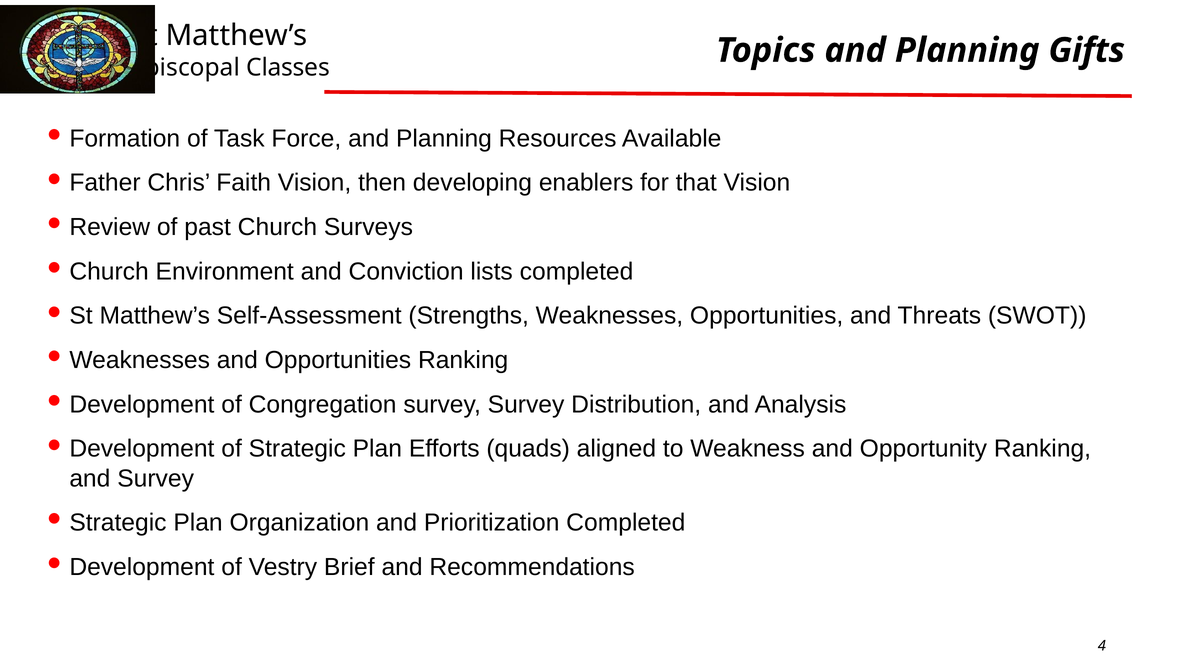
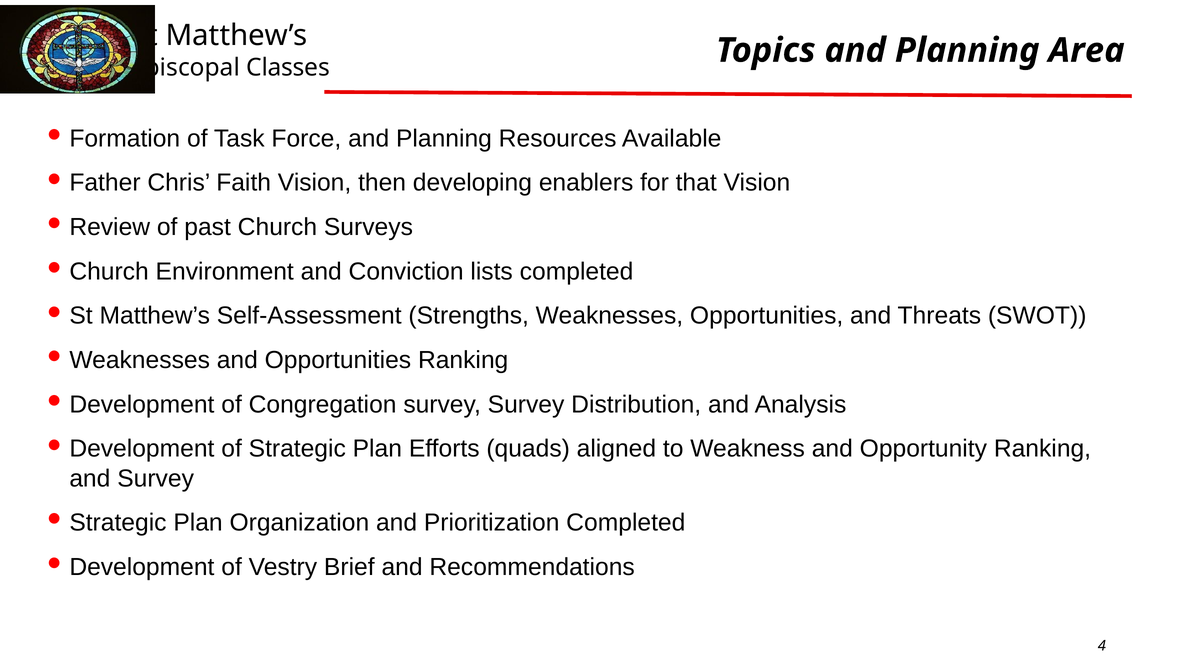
Gifts: Gifts -> Area (1087, 50)
